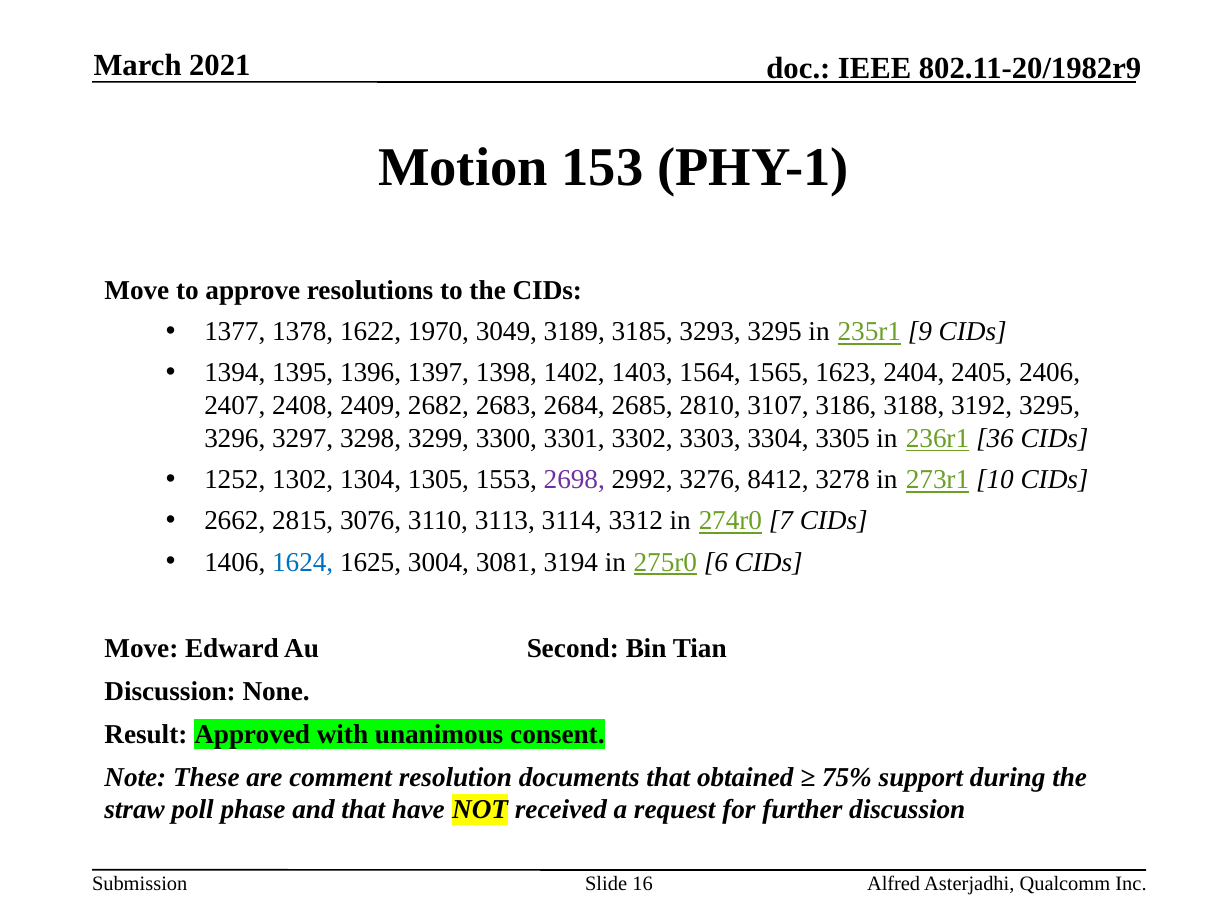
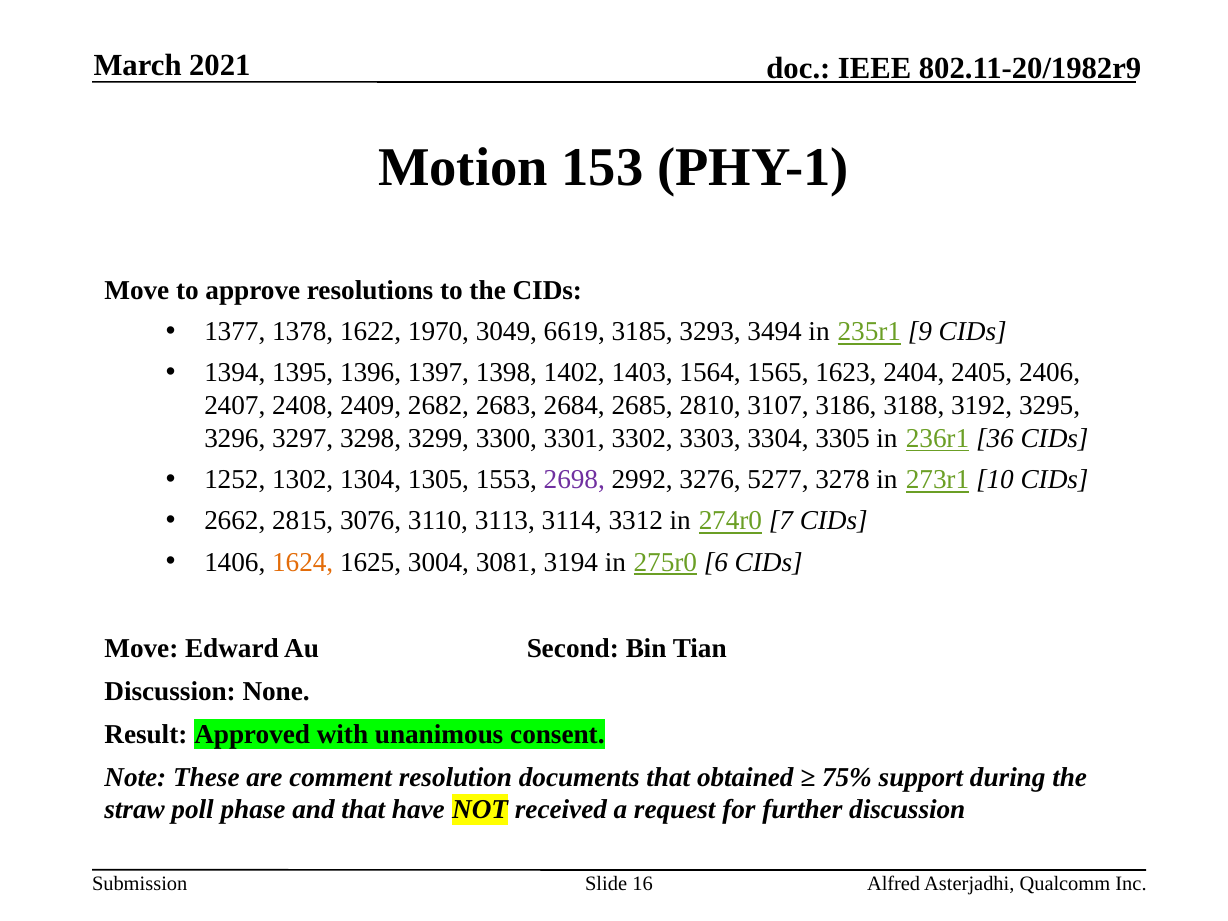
3189: 3189 -> 6619 (574, 332)
3293 3295: 3295 -> 3494 (775, 332)
8412: 8412 -> 5277 (778, 480)
1624 colour: blue -> orange (303, 562)
